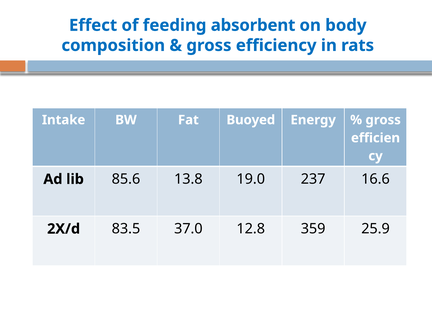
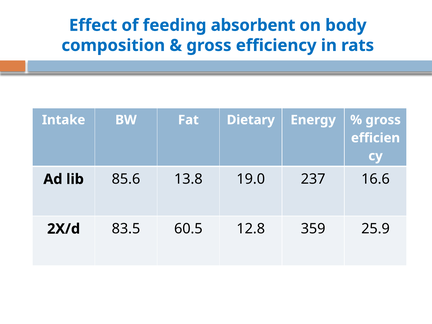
Buoyed: Buoyed -> Dietary (251, 120)
37.0: 37.0 -> 60.5 (188, 229)
